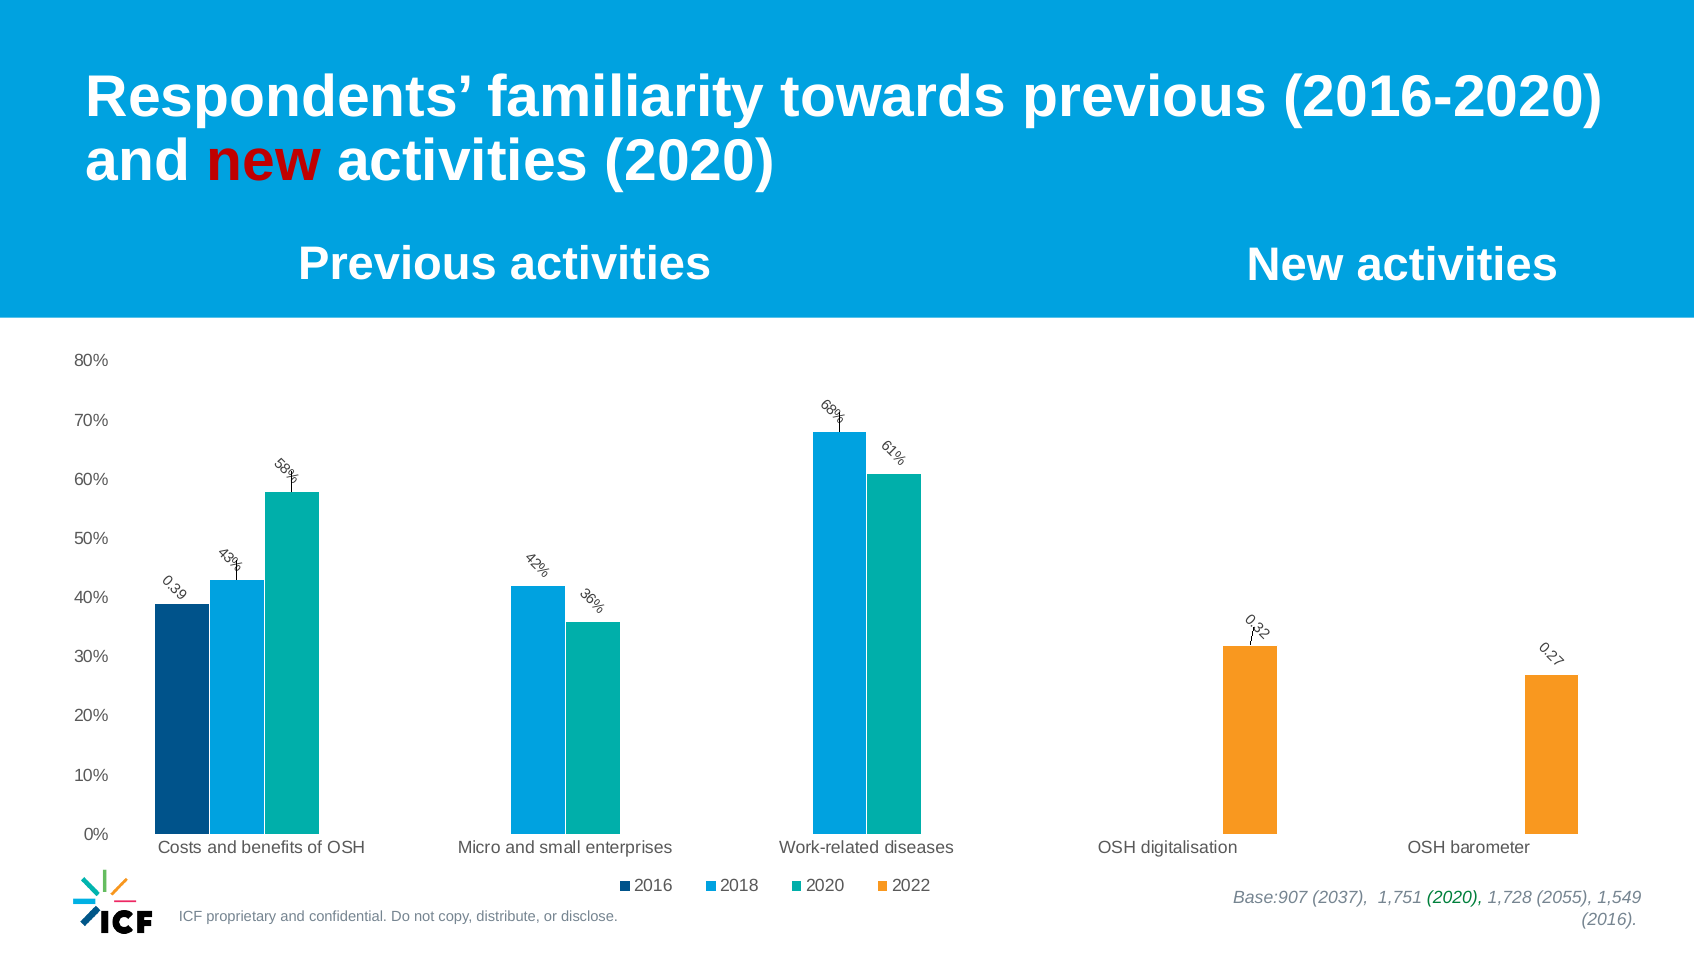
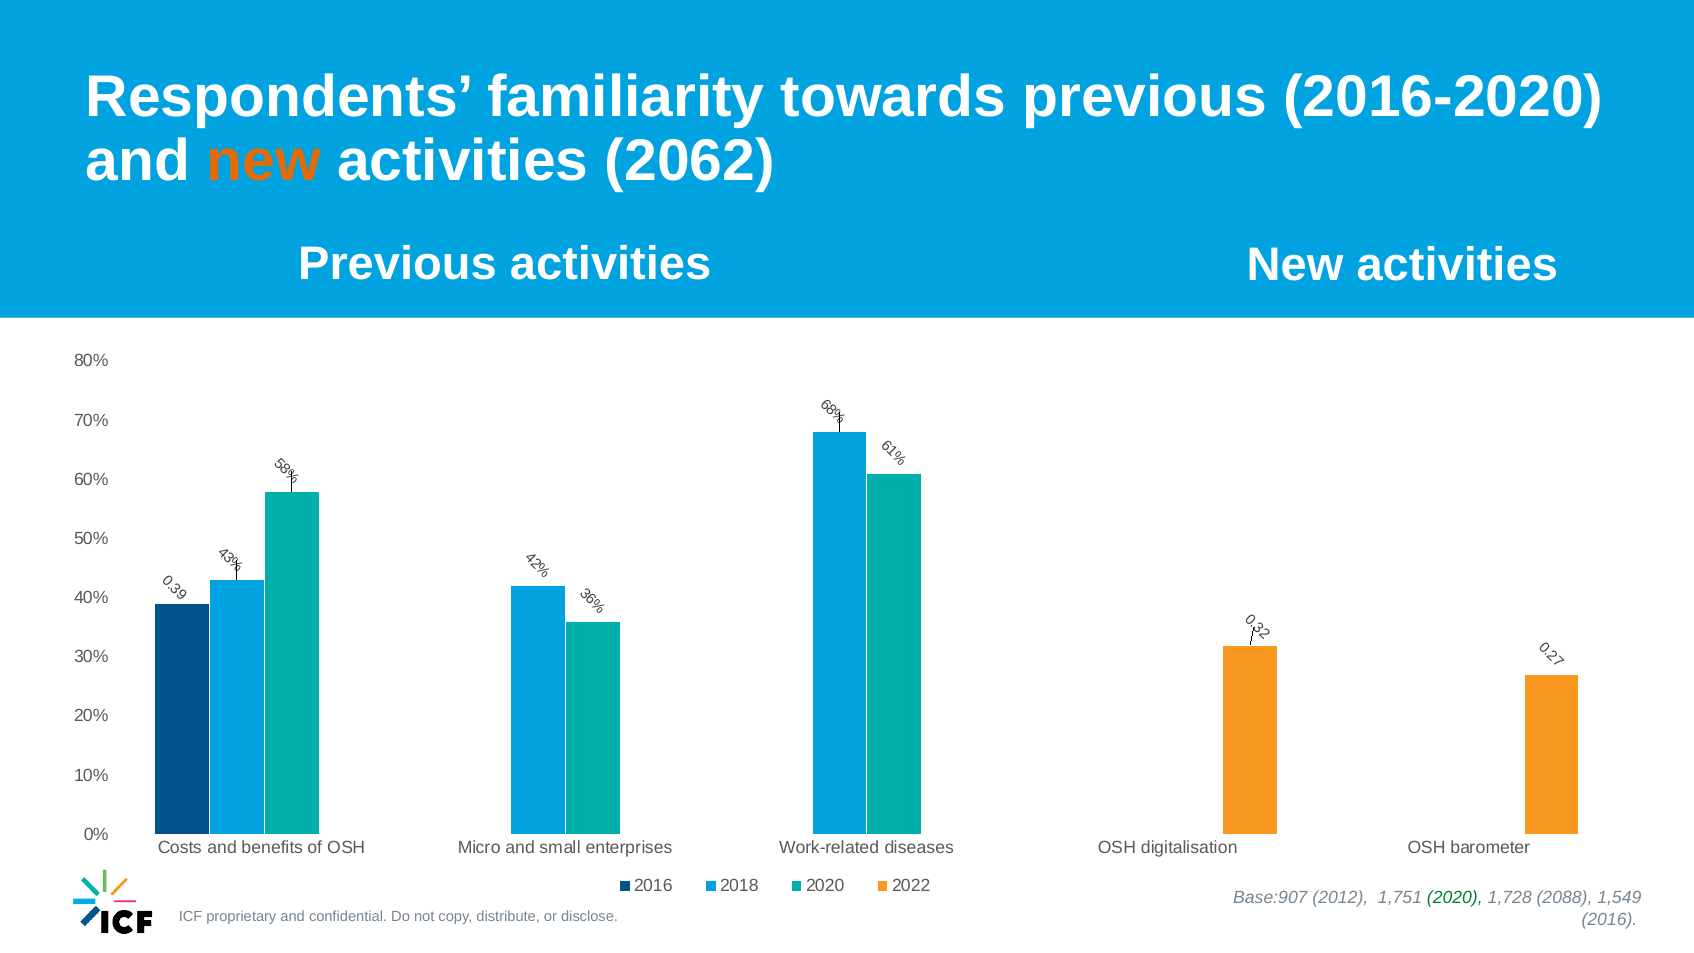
new colour: red -> orange (264, 161)
activities 2020: 2020 -> 2062 (690, 161)
2037: 2037 -> 2012 (1340, 898)
2055: 2055 -> 2088 (1565, 898)
